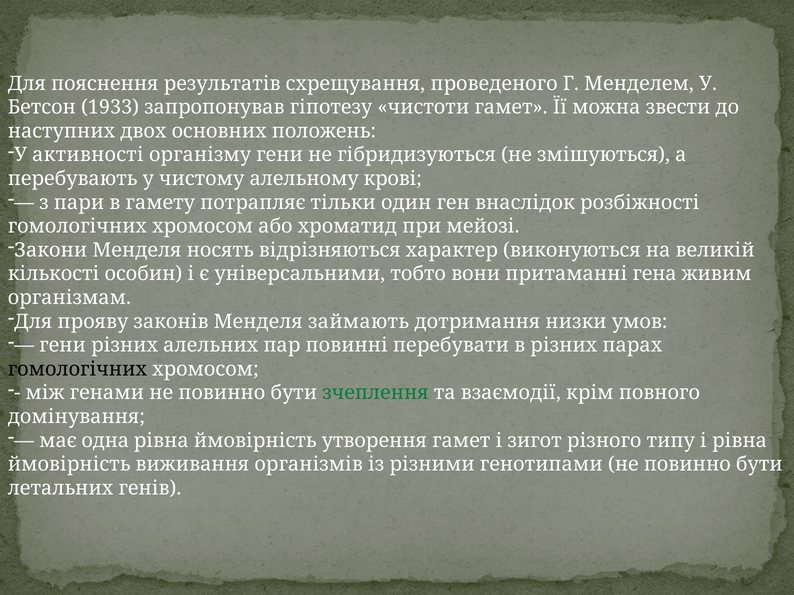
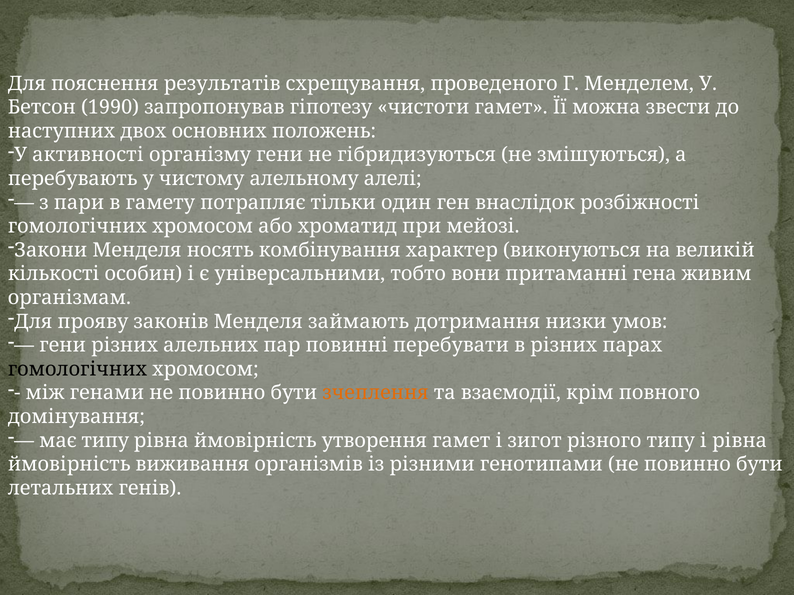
1933: 1933 -> 1990 (110, 107)
крові: крові -> алелі (393, 179)
відрізняються: відрізняються -> комбінування (330, 250)
зчеплення colour: green -> orange (375, 393)
має одна: одна -> типу (105, 441)
